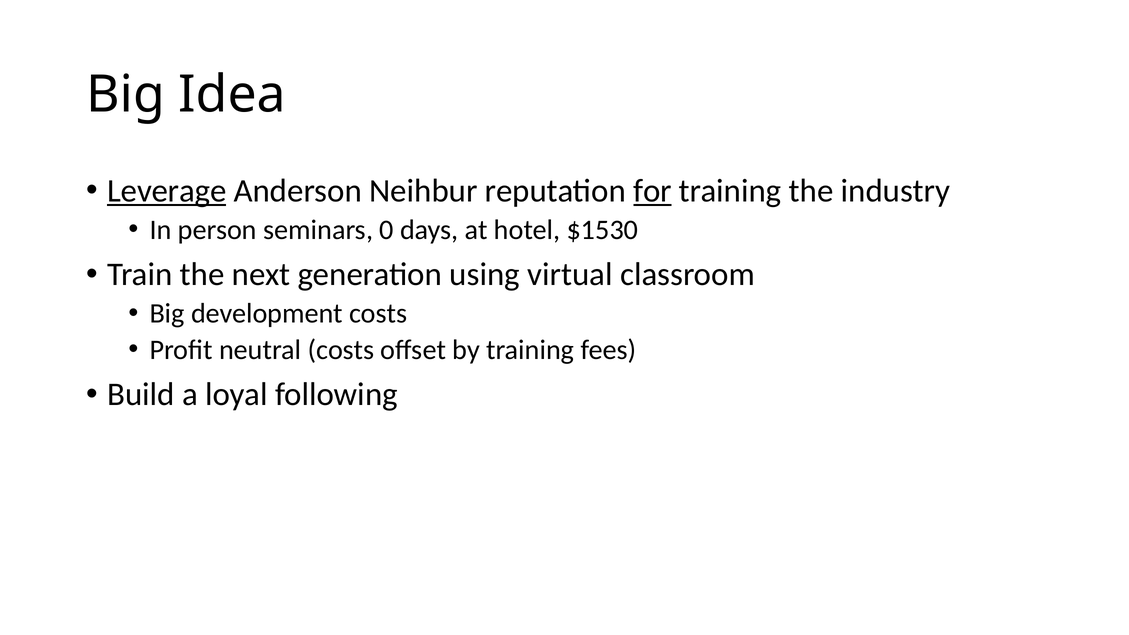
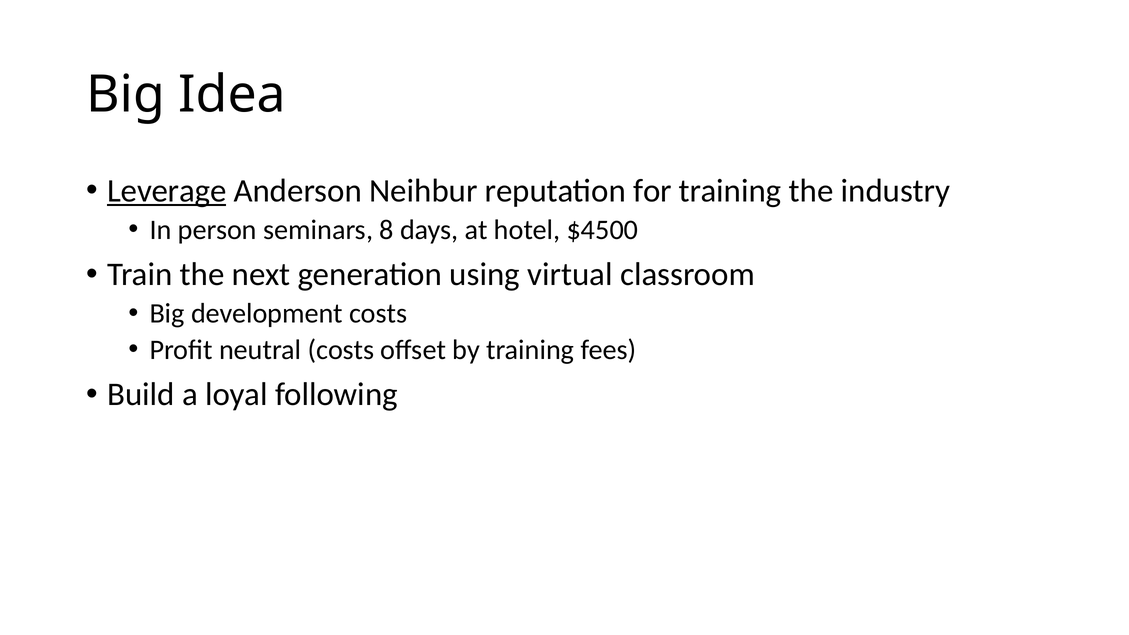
for underline: present -> none (653, 191)
0: 0 -> 8 (387, 230)
$1530: $1530 -> $4500 (602, 230)
